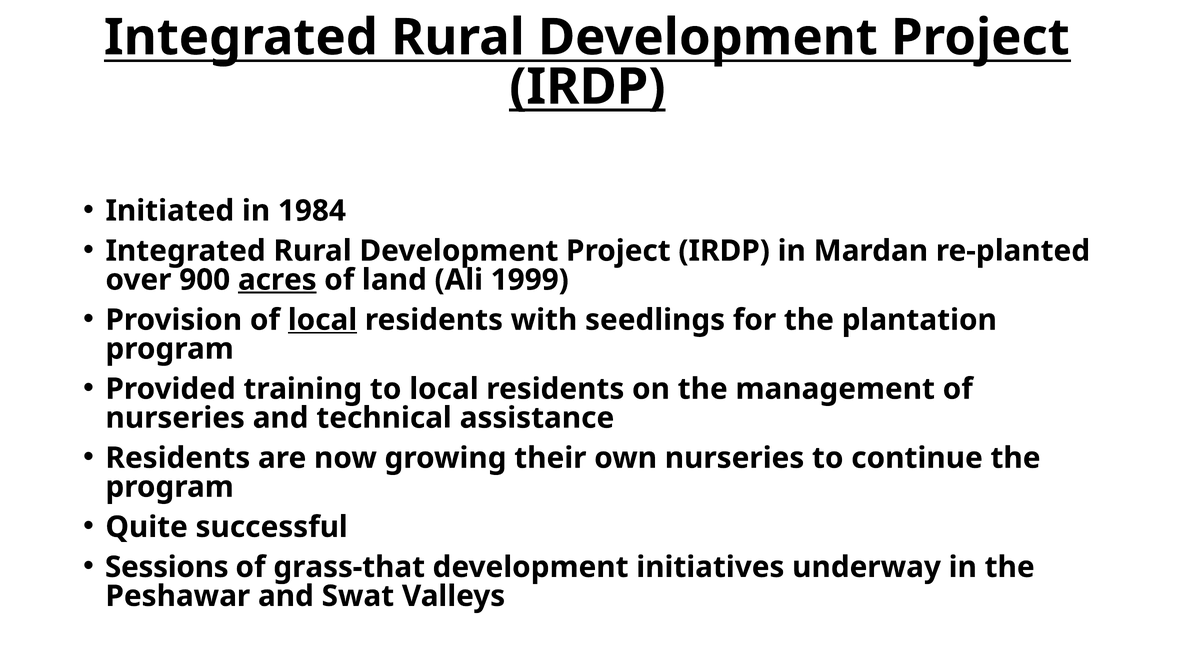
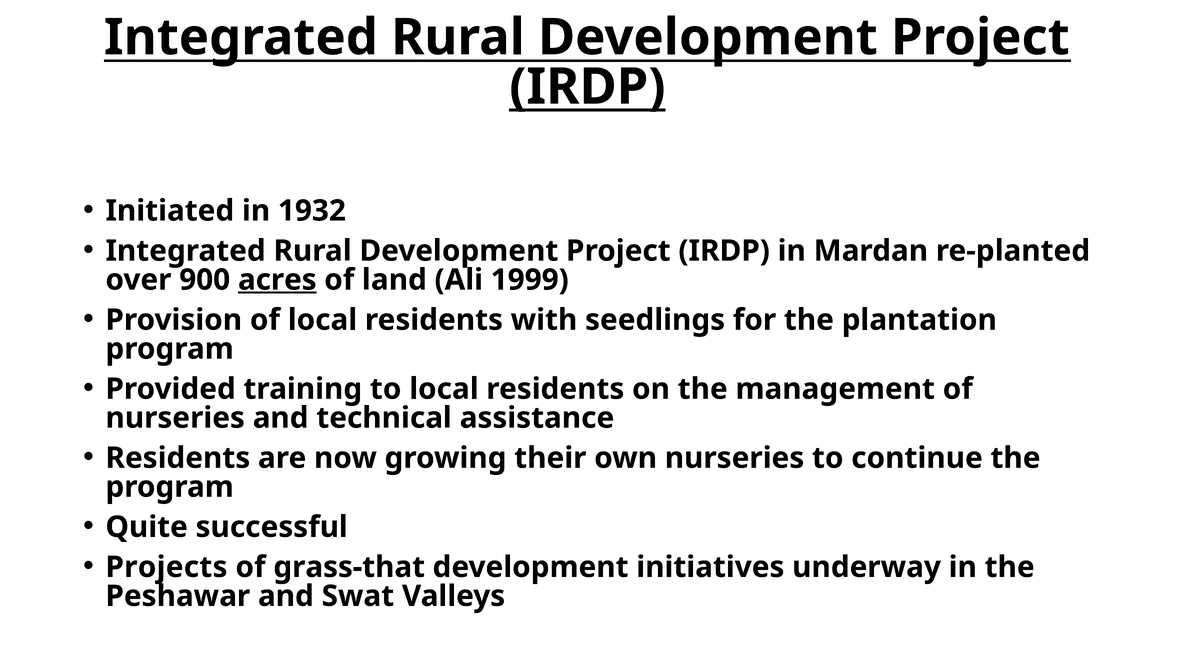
1984: 1984 -> 1932 (312, 211)
local underline: present -> none (322, 320)
Sessions: Sessions -> Projects (166, 567)
